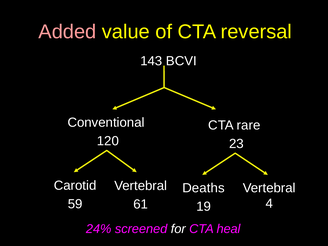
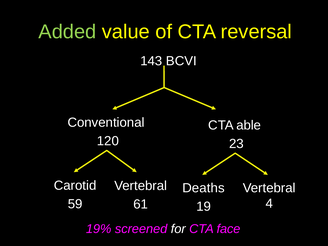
Added colour: pink -> light green (67, 32)
rare: rare -> able (249, 125)
24%: 24% -> 19% (99, 229)
heal: heal -> face (228, 229)
